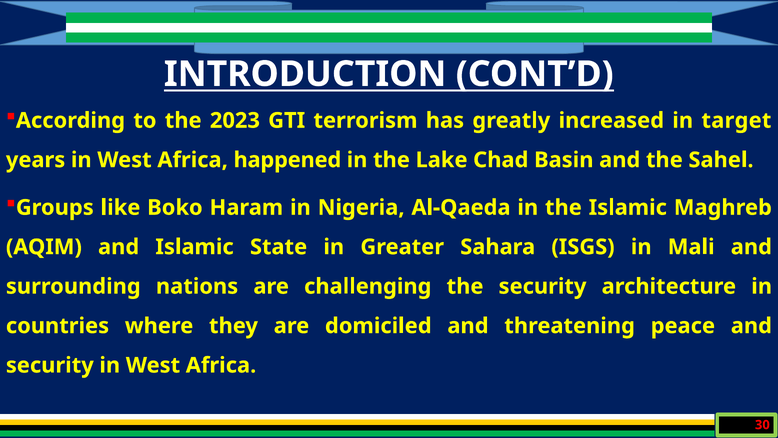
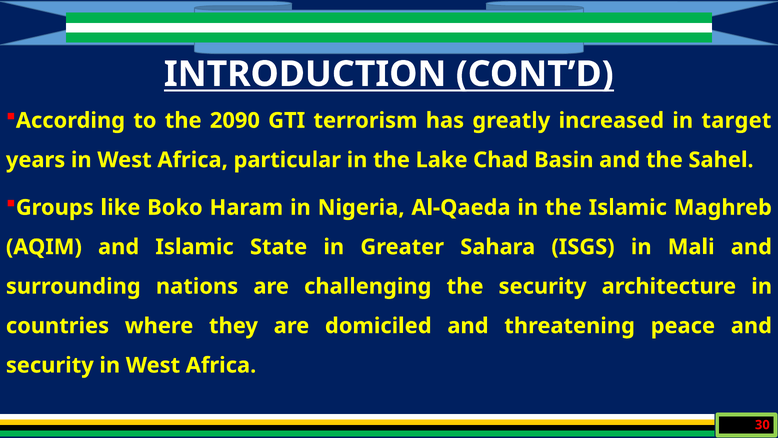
2023: 2023 -> 2090 (235, 120)
happened: happened -> particular (287, 160)
